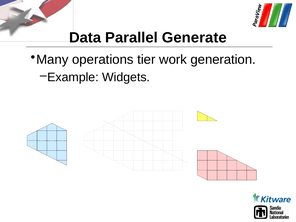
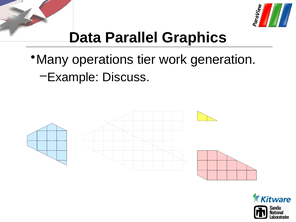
Generate: Generate -> Graphics (194, 38)
Widgets: Widgets -> Discuss (126, 77)
